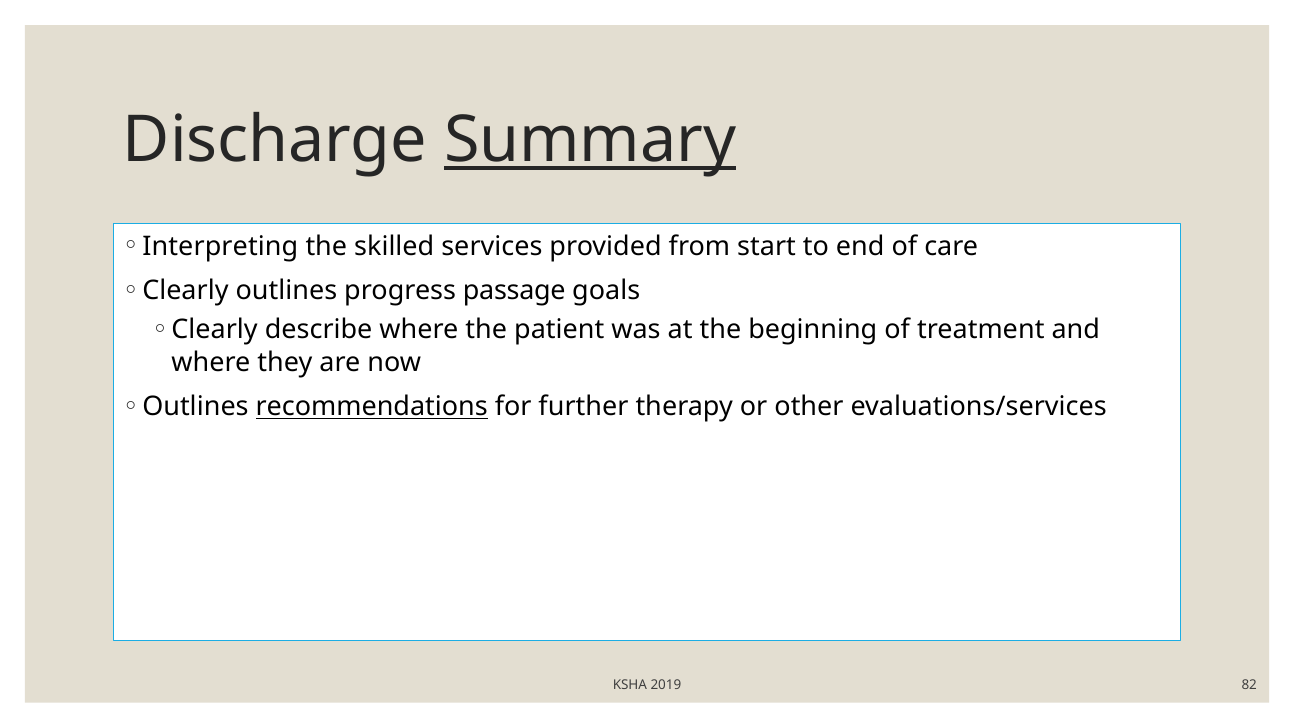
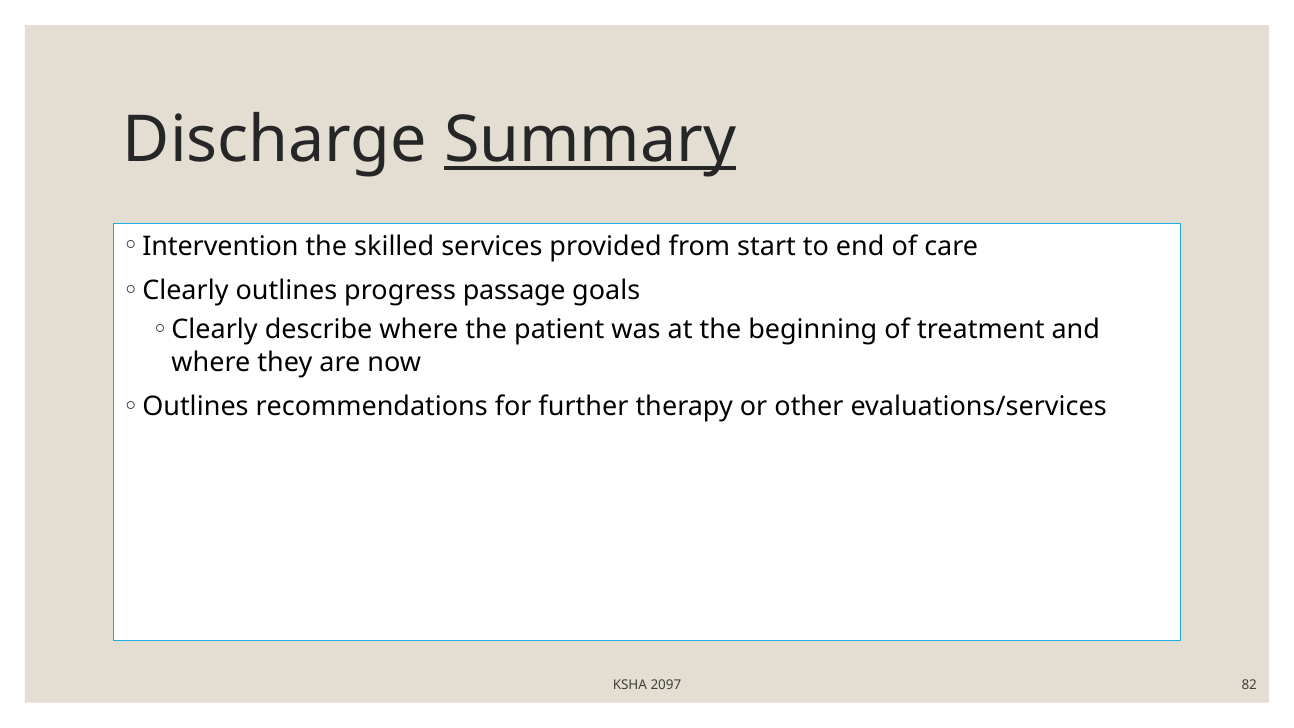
Interpreting: Interpreting -> Intervention (220, 246)
recommendations underline: present -> none (372, 407)
2019: 2019 -> 2097 (666, 684)
